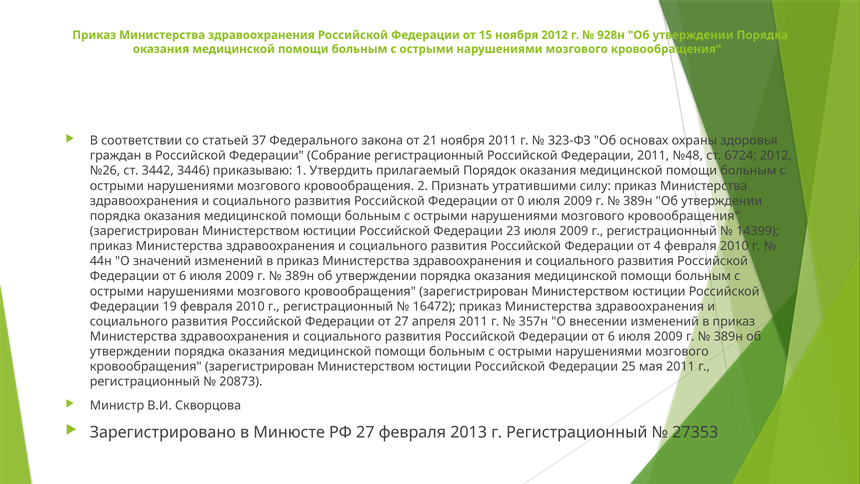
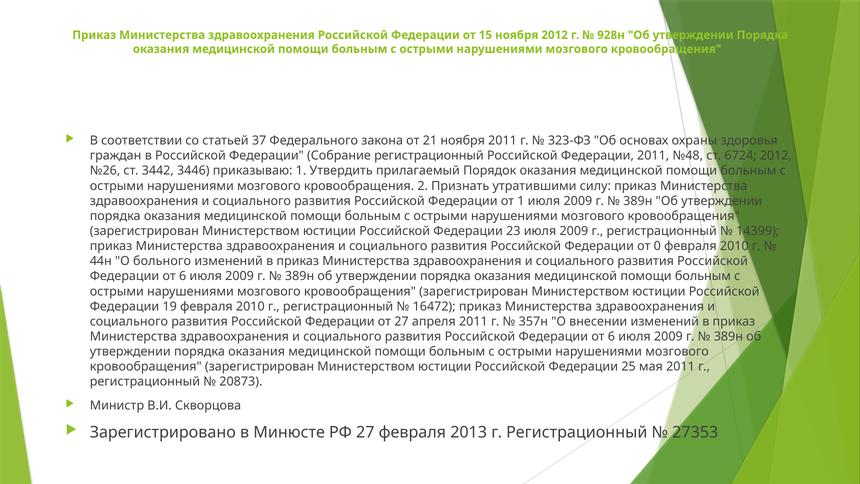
от 0: 0 -> 1 (521, 201)
4: 4 -> 0 (657, 246)
значений: значений -> больного (162, 261)
